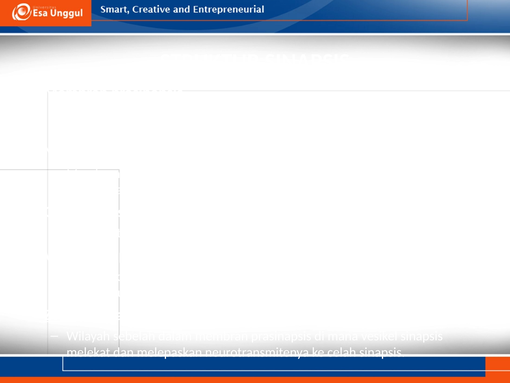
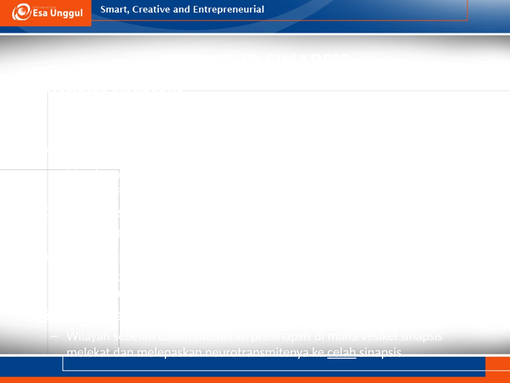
celah underline: none -> present (342, 352)
